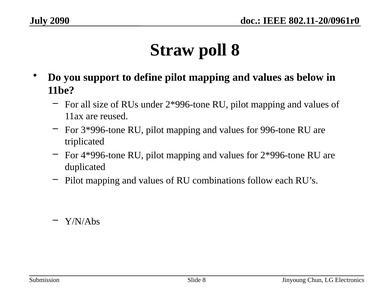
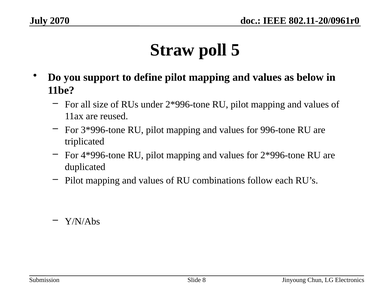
2090: 2090 -> 2070 (60, 21)
poll 8: 8 -> 5 (235, 50)
